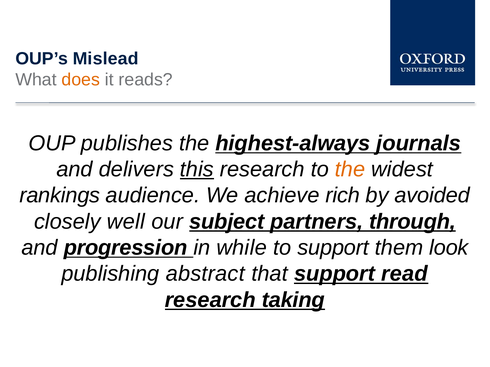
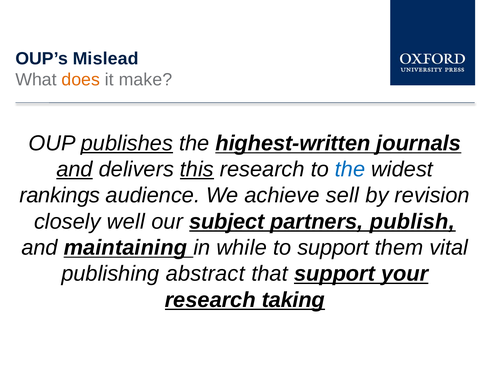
reads: reads -> make (146, 80)
publishes underline: none -> present (127, 143)
highest-always: highest-always -> highest-written (293, 143)
and underline: none -> present (75, 170)
the colour: orange -> blue (350, 170)
rich: rich -> sell (342, 196)
avoided: avoided -> revision (432, 196)
through: through -> publish (412, 222)
progression: progression -> maintaining (125, 248)
look: look -> vital (449, 248)
read: read -> your (405, 274)
